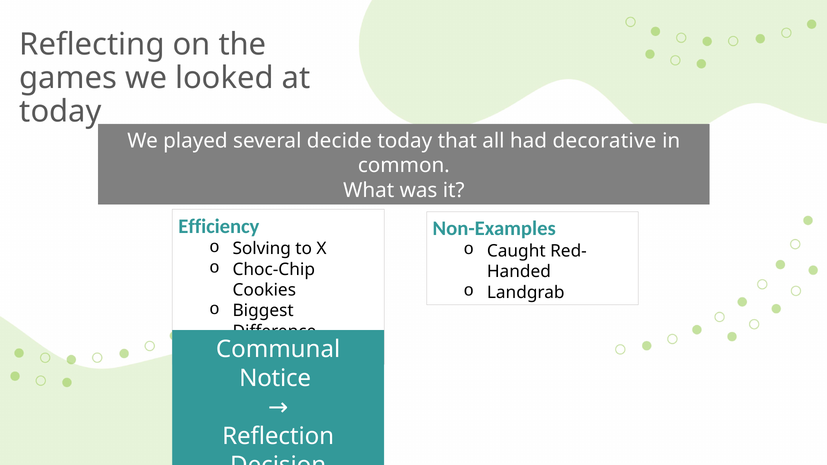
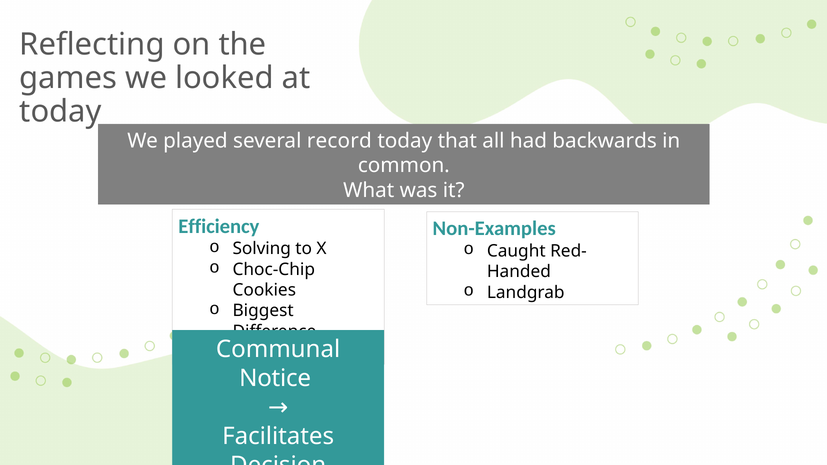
decide: decide -> record (339, 141)
decorative: decorative -> backwards (605, 141)
Reflection: Reflection -> Facilitates (278, 436)
